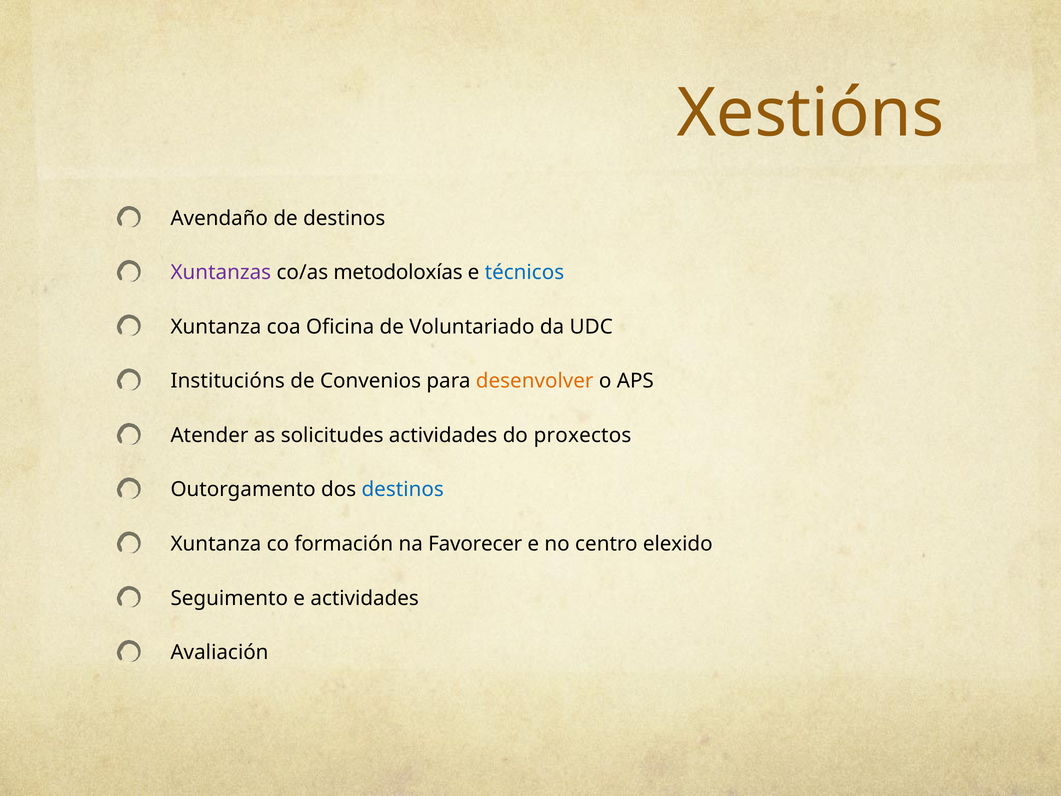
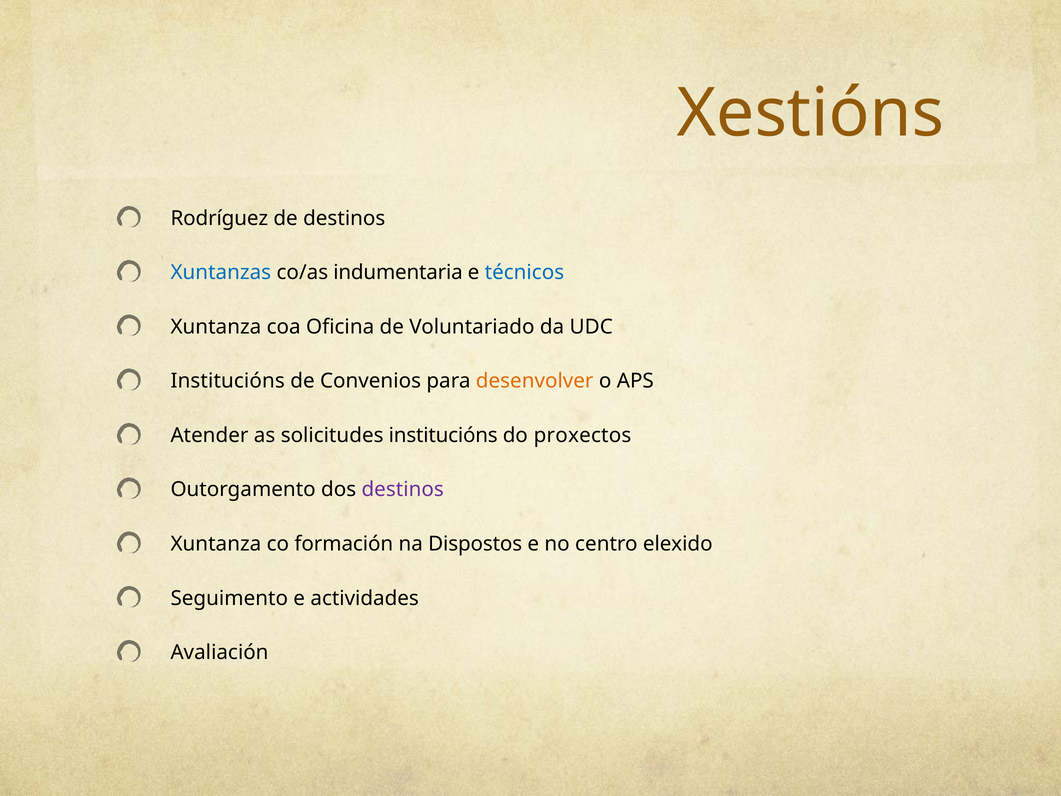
Avendaño: Avendaño -> Rodríguez (219, 218)
Xuntanzas colour: purple -> blue (221, 272)
metodoloxías: metodoloxías -> indumentaria (398, 272)
solicitudes actividades: actividades -> institucións (443, 435)
destinos colour: blue -> purple (403, 490)
Favorecer: Favorecer -> Dispostos (475, 544)
